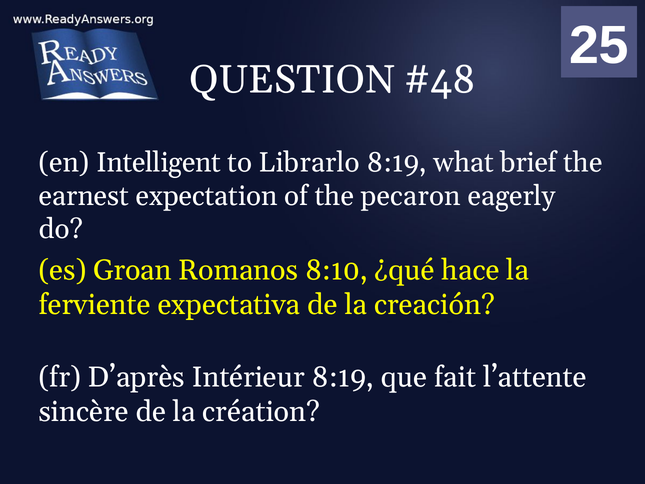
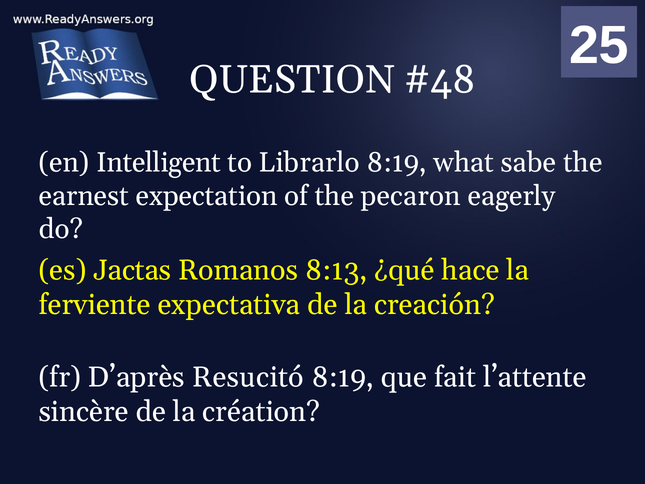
brief: brief -> sabe (528, 163)
Groan: Groan -> Jactas (132, 270)
8:10: 8:10 -> 8:13 (336, 270)
Intérieur: Intérieur -> Resucitó (248, 377)
